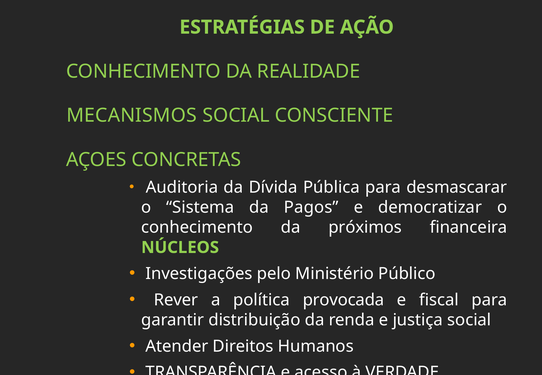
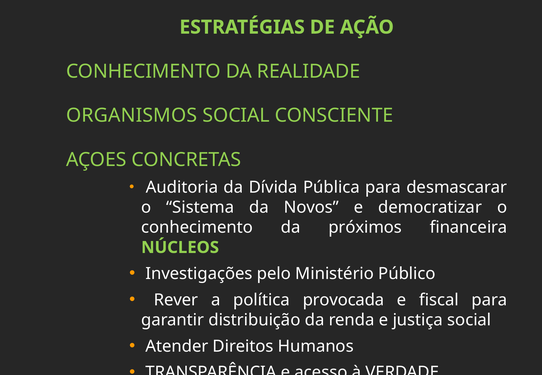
MECANISMOS: MECANISMOS -> ORGANISMOS (132, 116)
Pagos: Pagos -> Novos (311, 208)
